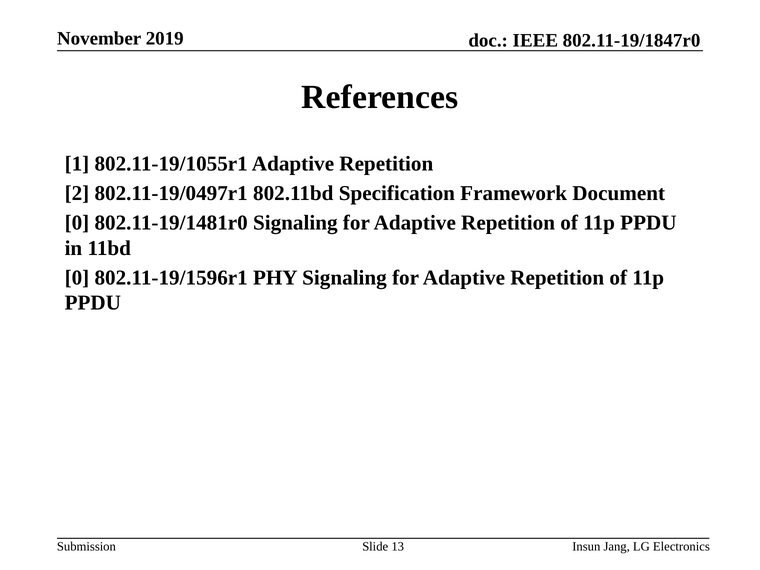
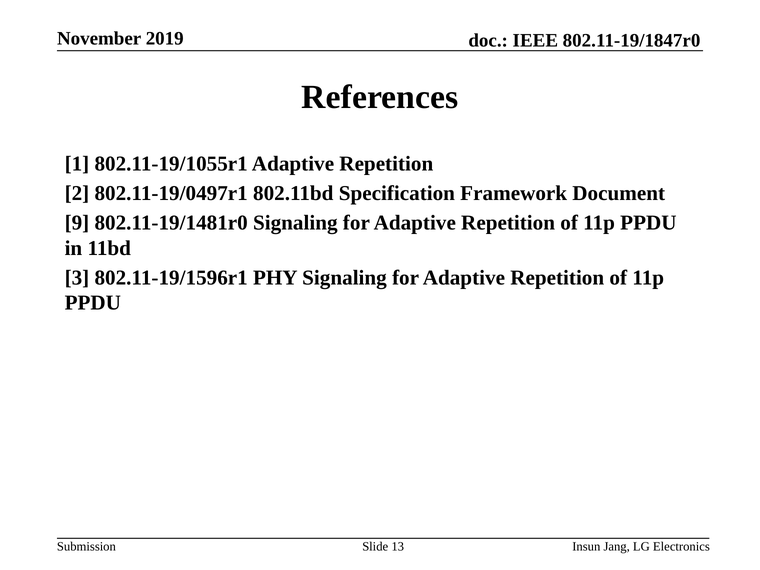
0: 0 -> 9 (77, 223)
0: 0 -> 3 (77, 278)
